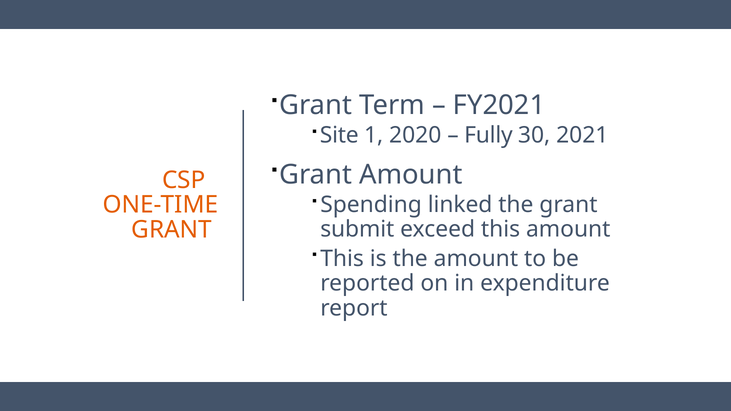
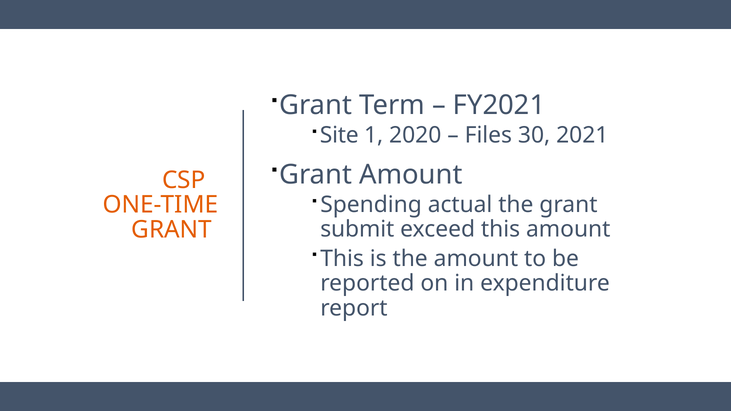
Fully: Fully -> Files (488, 135)
linked: linked -> actual (460, 205)
